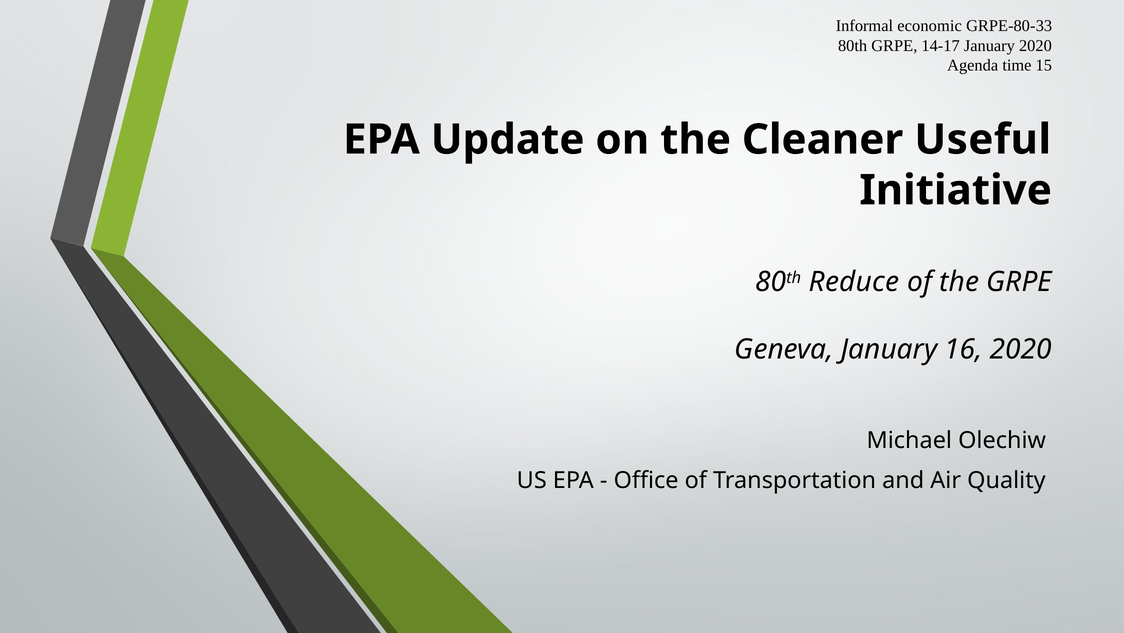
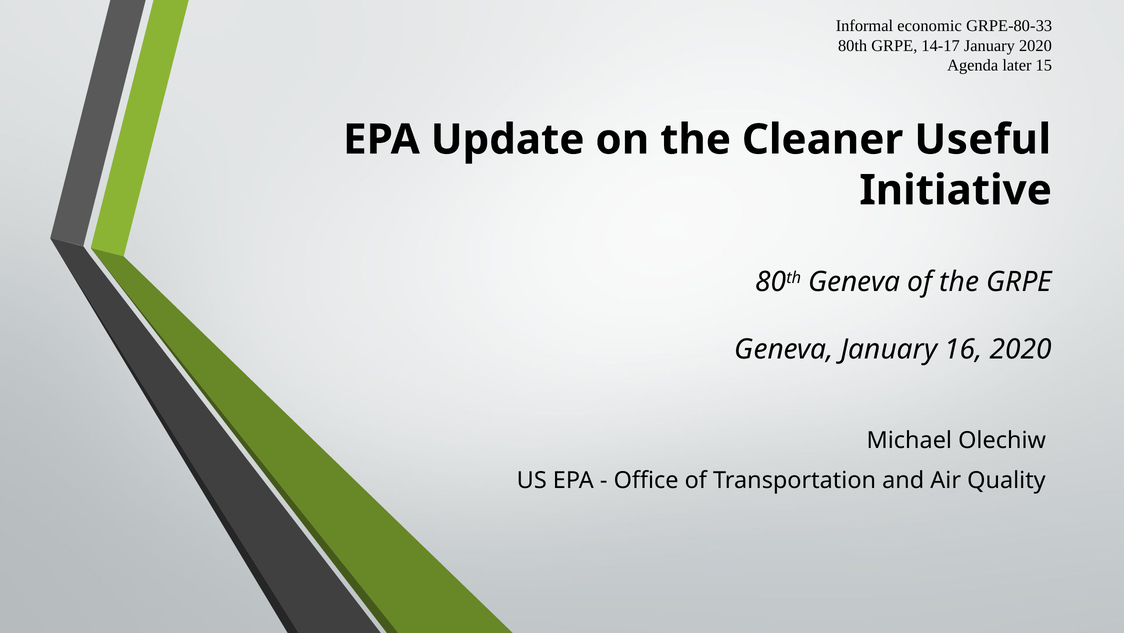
time: time -> later (1017, 65)
80th Reduce: Reduce -> Geneva (854, 282)
